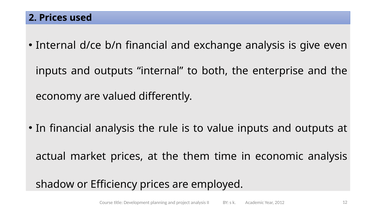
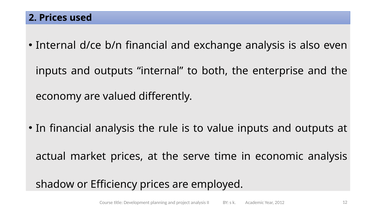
give: give -> also (310, 45)
them: them -> serve (196, 156)
